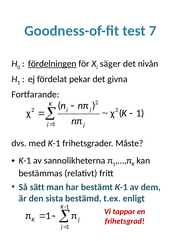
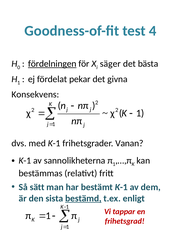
7: 7 -> 4 (153, 31)
nivån: nivån -> bästa (148, 64)
Fortfarande: Fortfarande -> Konsekvens (35, 95)
Måste: Måste -> Vanan (129, 143)
bestämd underline: none -> present (83, 199)
